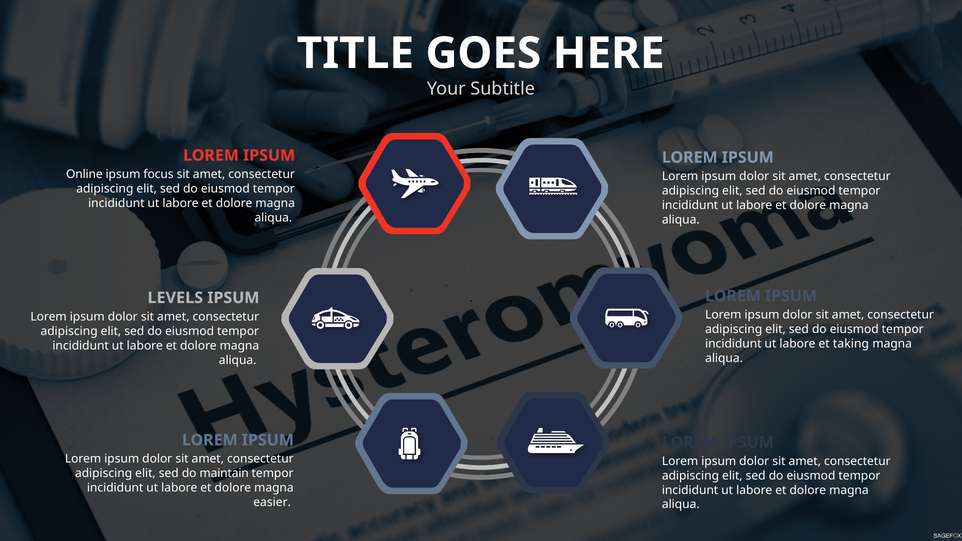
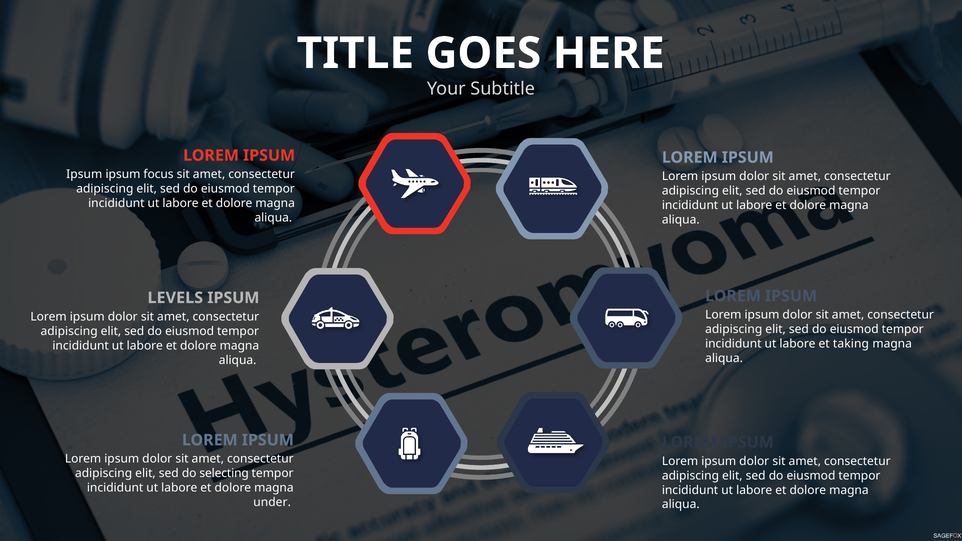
Online: Online -> Ipsum (84, 174)
maintain: maintain -> selecting (224, 474)
easier: easier -> under (272, 502)
